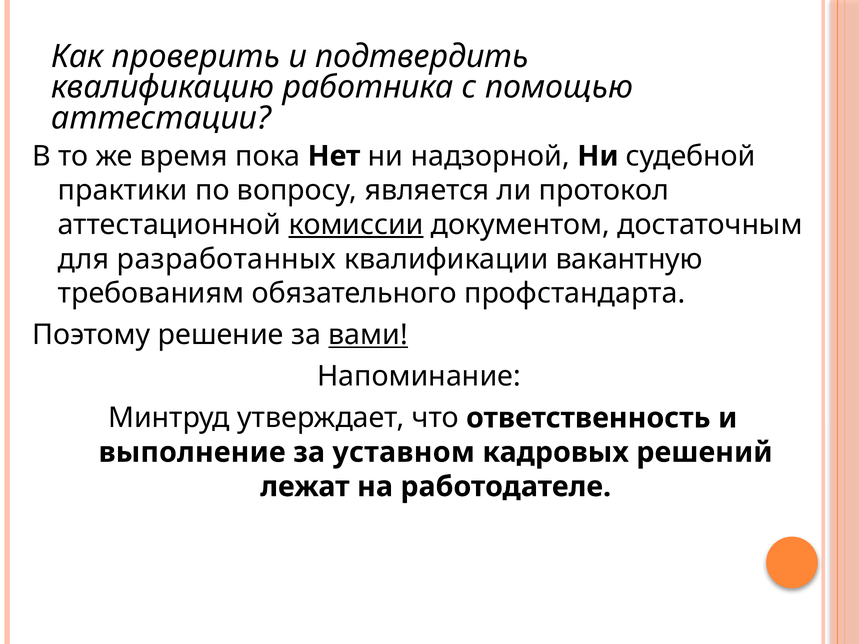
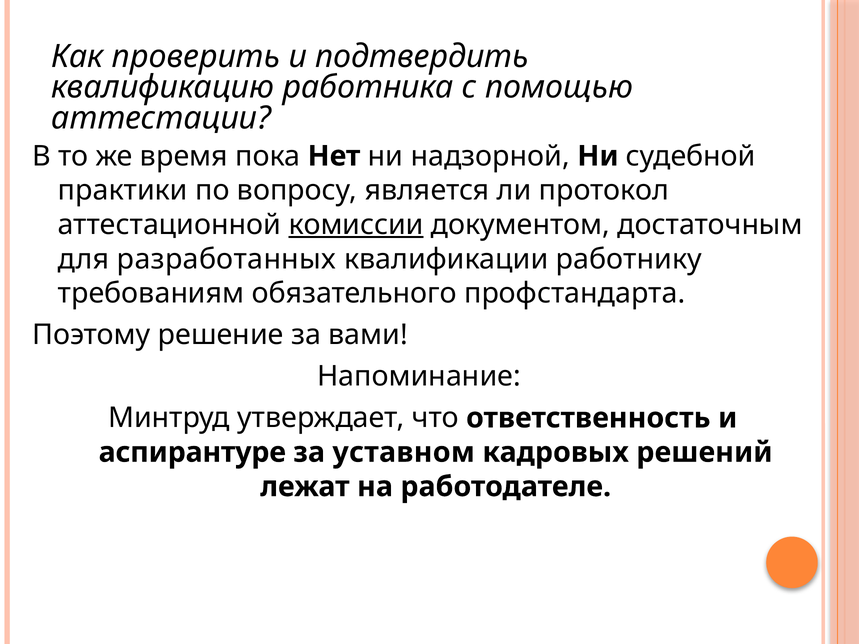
вакантную: вакантную -> работнику (629, 259)
вами underline: present -> none (368, 335)
выполнение: выполнение -> аспирантуре (192, 453)
